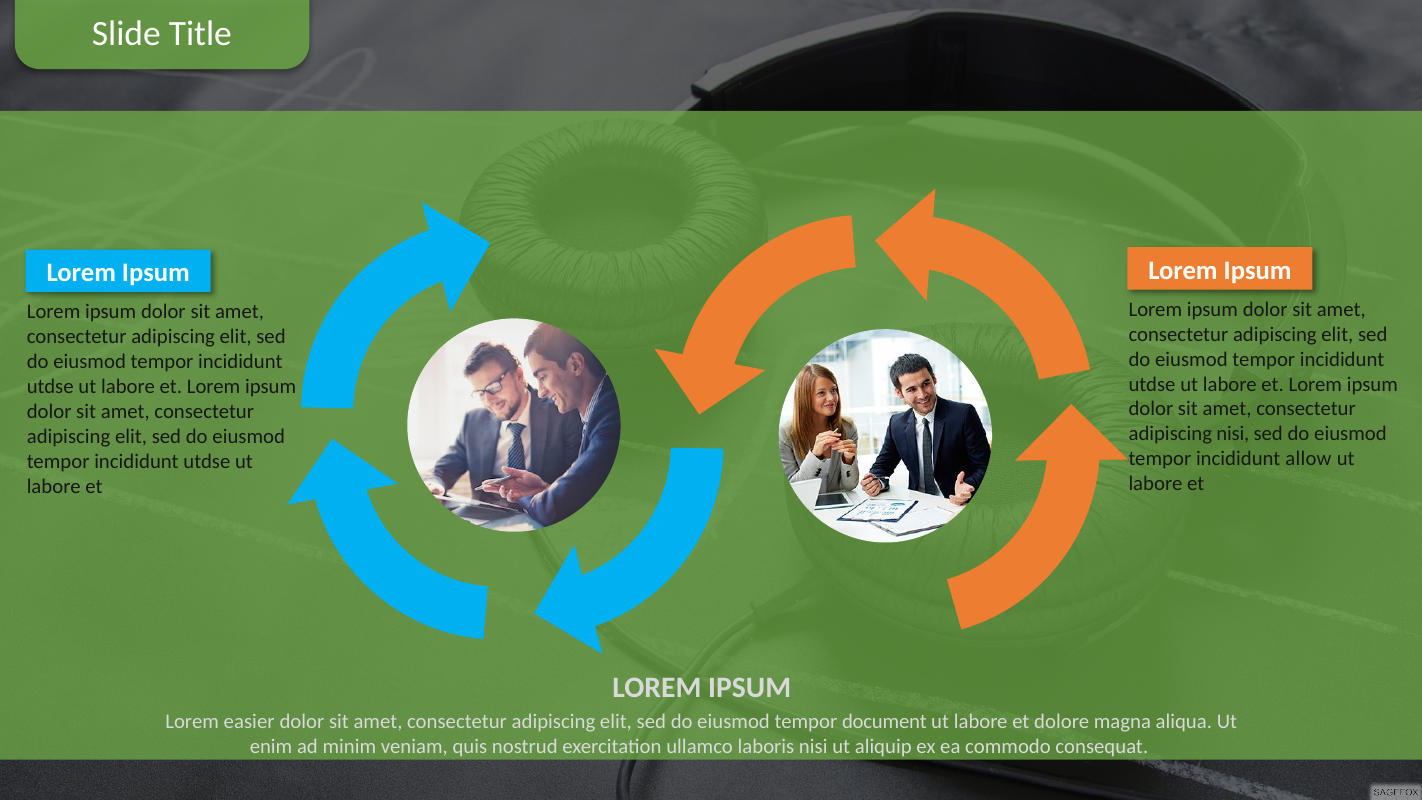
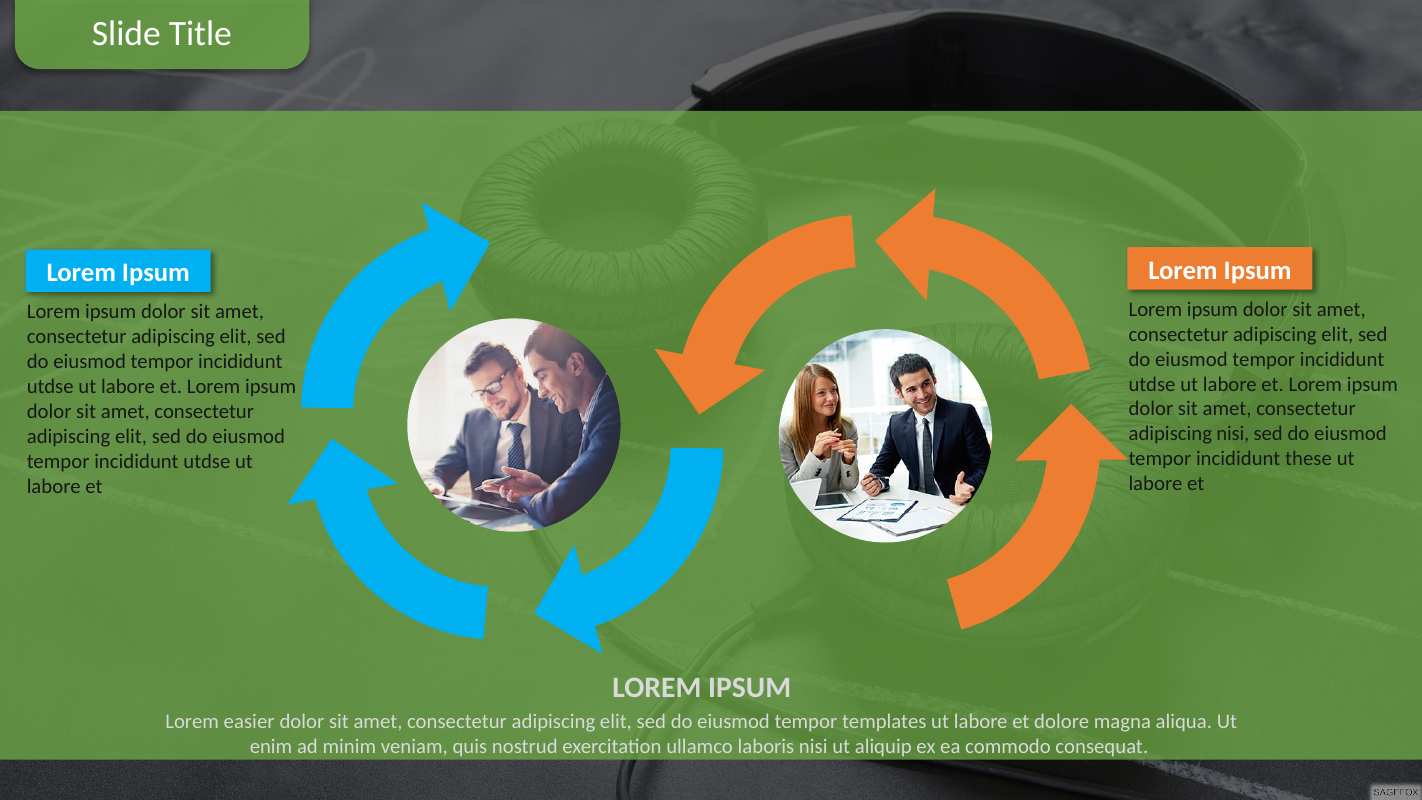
allow: allow -> these (1309, 459)
document: document -> templates (884, 722)
